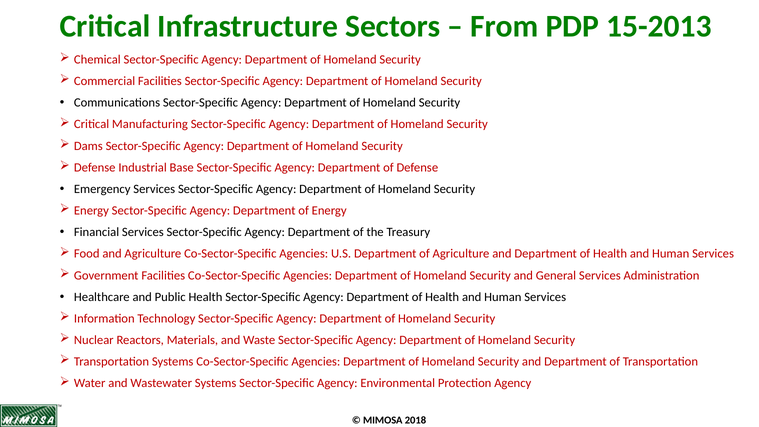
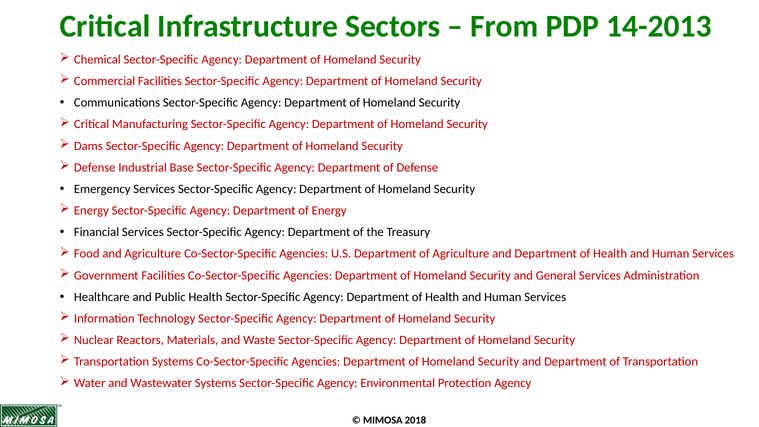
15-2013: 15-2013 -> 14-2013 (659, 26)
